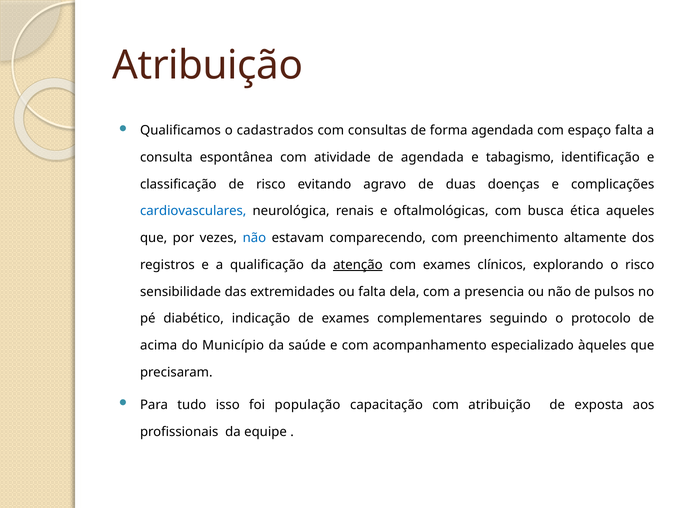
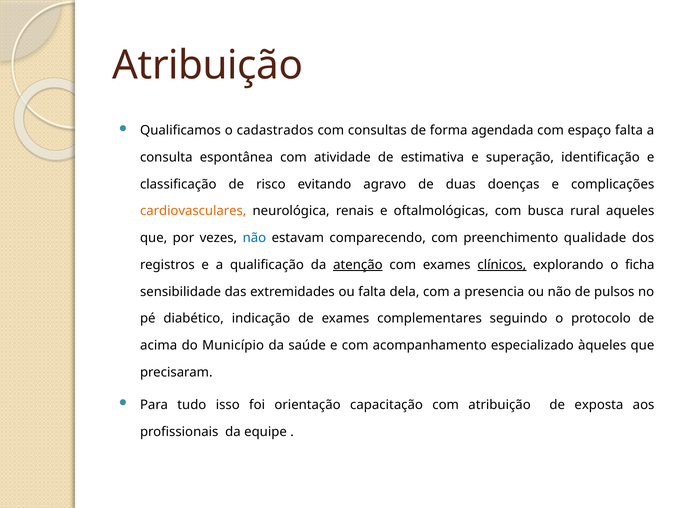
de agendada: agendada -> estimativa (432, 157)
tabagismo: tabagismo -> superação (520, 157)
cardiovasculares colour: blue -> orange (193, 211)
ética: ética -> rural (585, 211)
altamente: altamente -> qualidade (595, 238)
clínicos underline: none -> present (502, 265)
o risco: risco -> ficha (640, 265)
população: população -> orientação (308, 405)
